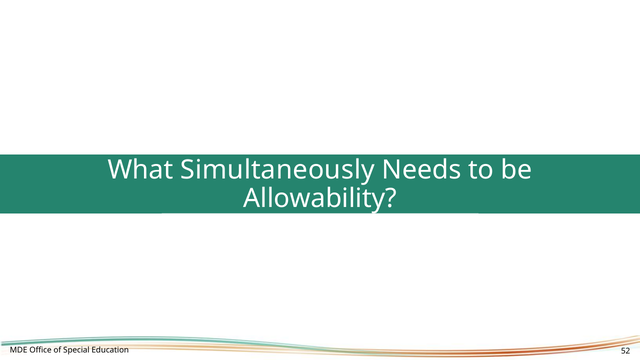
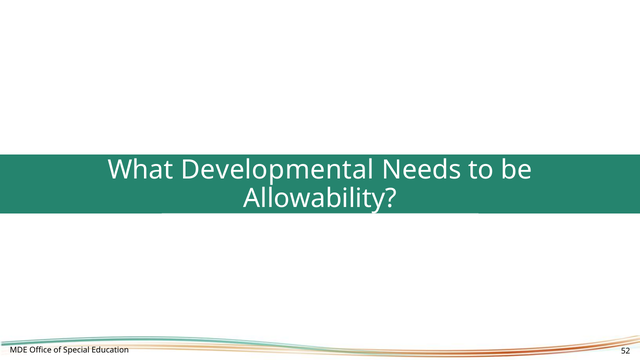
Simultaneously: Simultaneously -> Developmental (277, 170)
